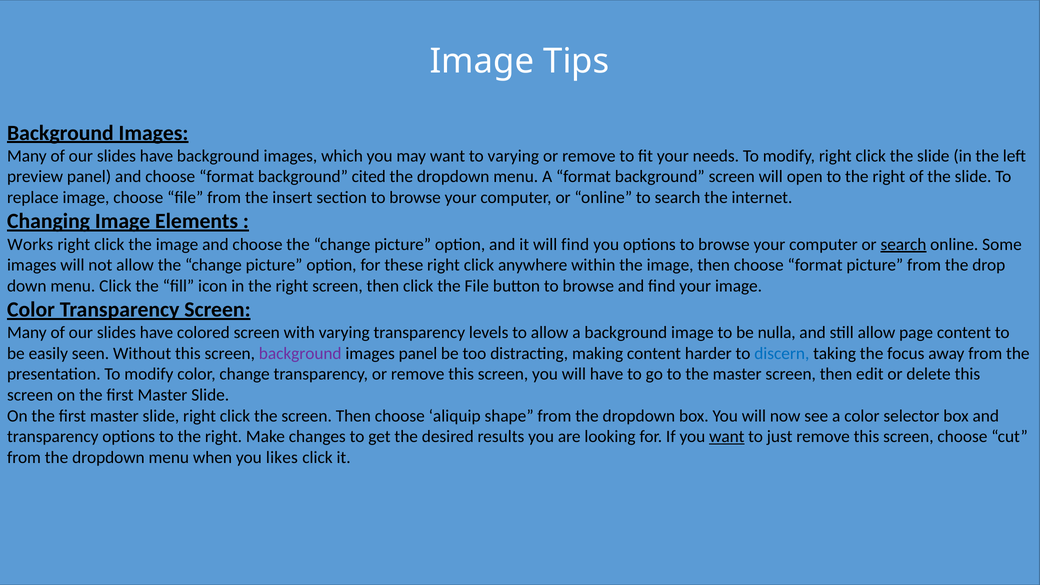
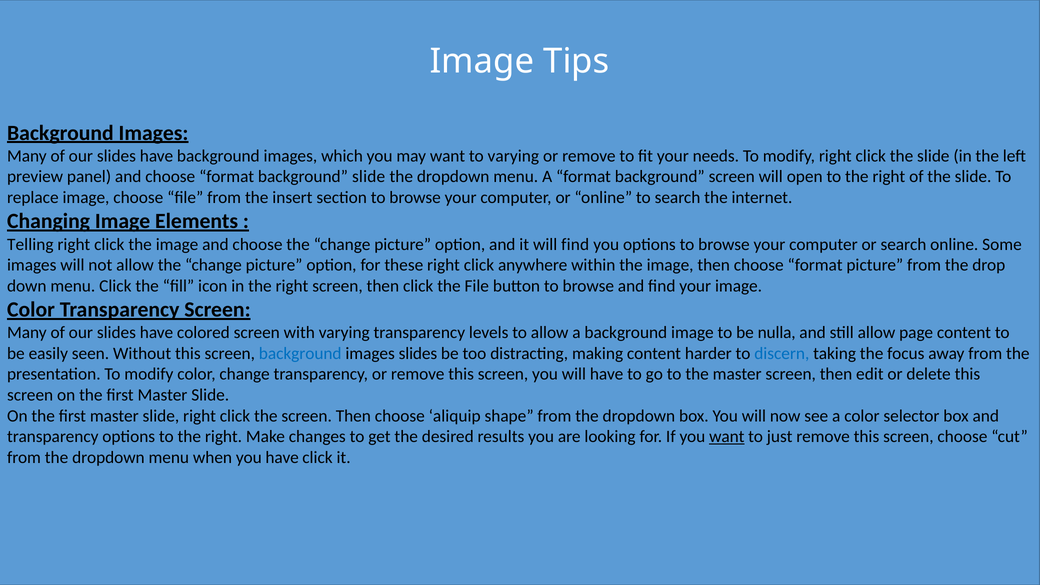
background cited: cited -> slide (369, 177)
Works: Works -> Telling (30, 244)
search underline: present -> none (903, 244)
background colour: purple -> blue (300, 353)
images panel: panel -> slides (418, 353)
you likes: likes -> have (282, 457)
